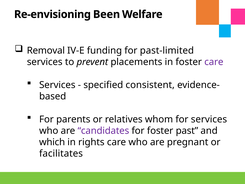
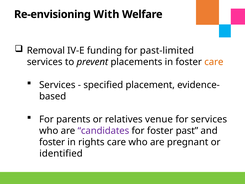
Been: Been -> With (106, 14)
care colour: purple -> orange (214, 62)
consistent: consistent -> placement (150, 85)
whom: whom -> venue (159, 119)
which: which -> foster (52, 142)
facilitates: facilitates -> identified (61, 153)
